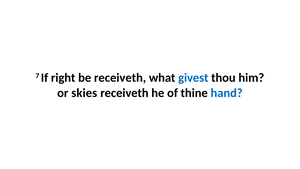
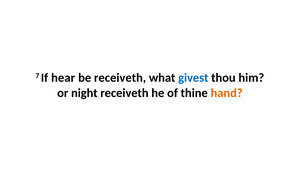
right: right -> hear (63, 78)
skies: skies -> night (84, 93)
hand colour: blue -> orange (227, 93)
